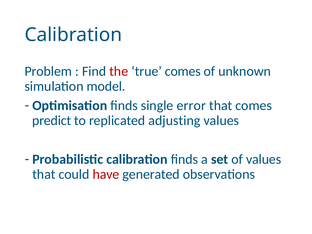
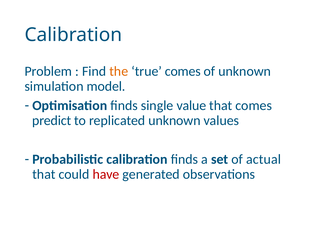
the colour: red -> orange (119, 71)
error: error -> value (191, 106)
replicated adjusting: adjusting -> unknown (174, 121)
of values: values -> actual (264, 159)
